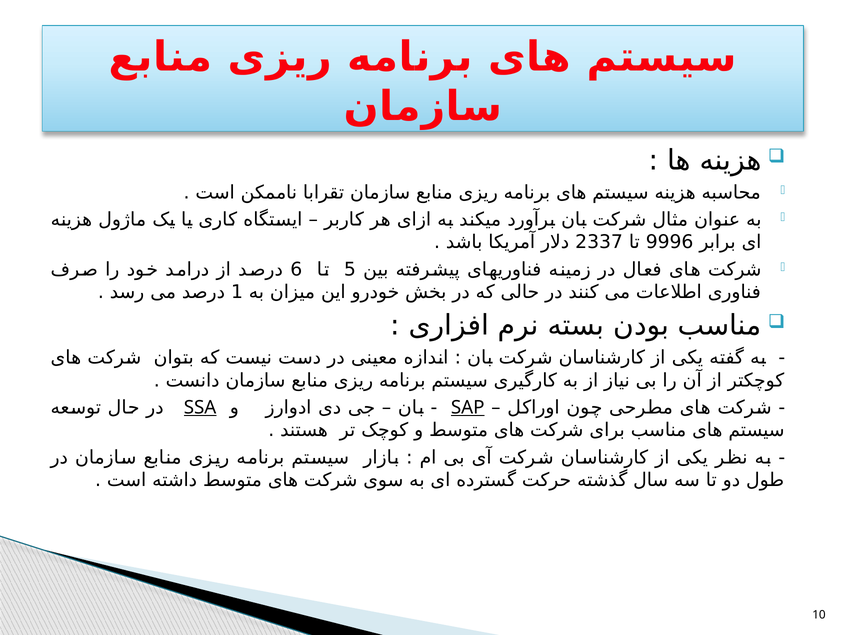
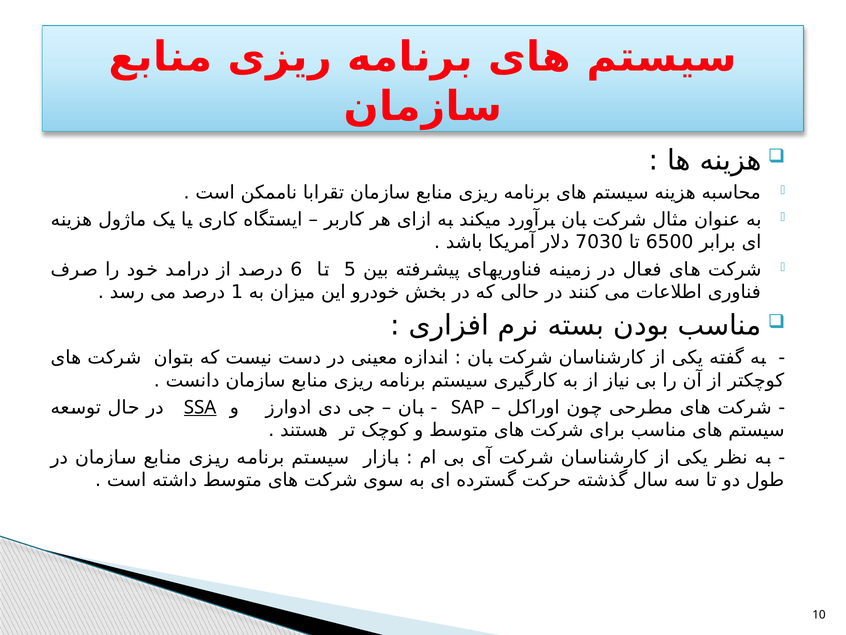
2337: 2337 -> 7030 (599, 242)
9996: 9996 -> 6500 (670, 242)
SAP underline: present -> none (468, 407)
